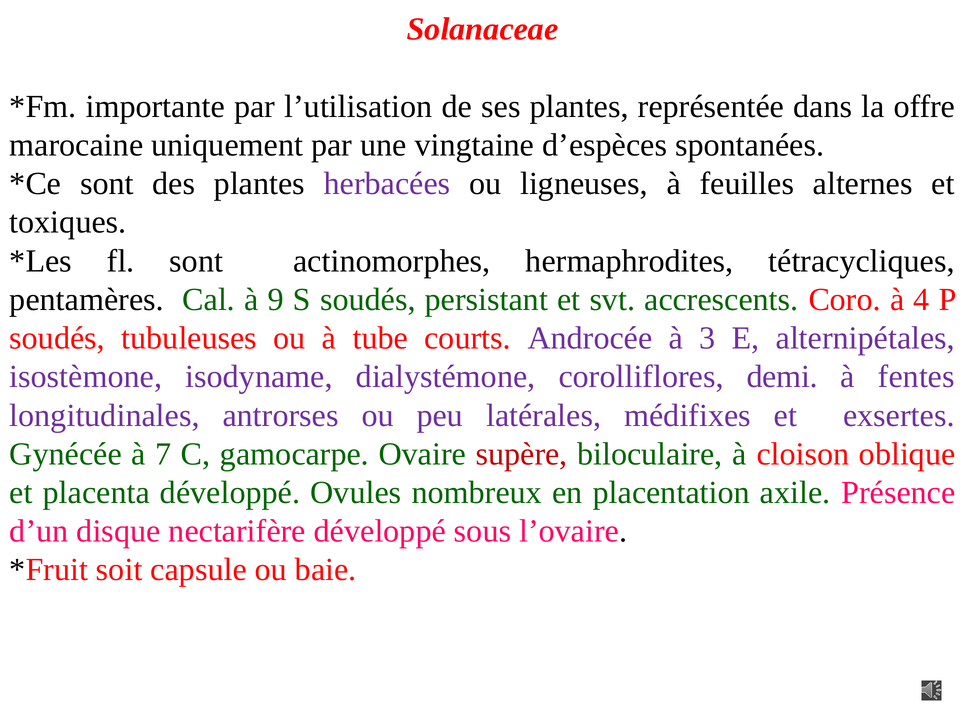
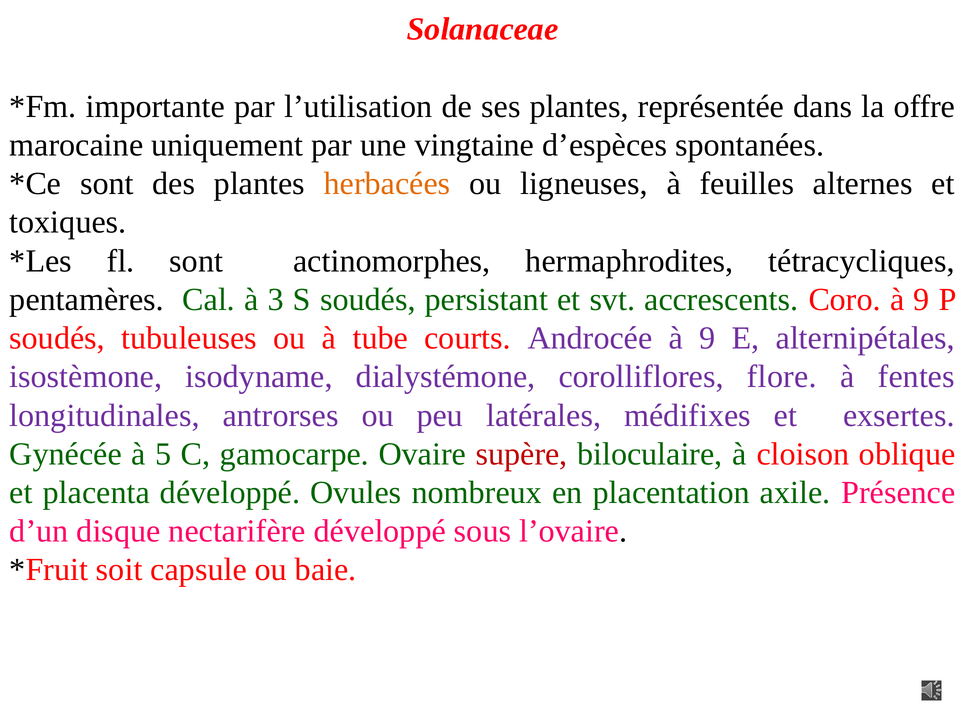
herbacées colour: purple -> orange (387, 184)
9: 9 -> 3 (276, 299)
Coro à 4: 4 -> 9 (921, 299)
Androcée à 3: 3 -> 9 (707, 338)
demi: demi -> flore (782, 377)
7: 7 -> 5 (163, 454)
